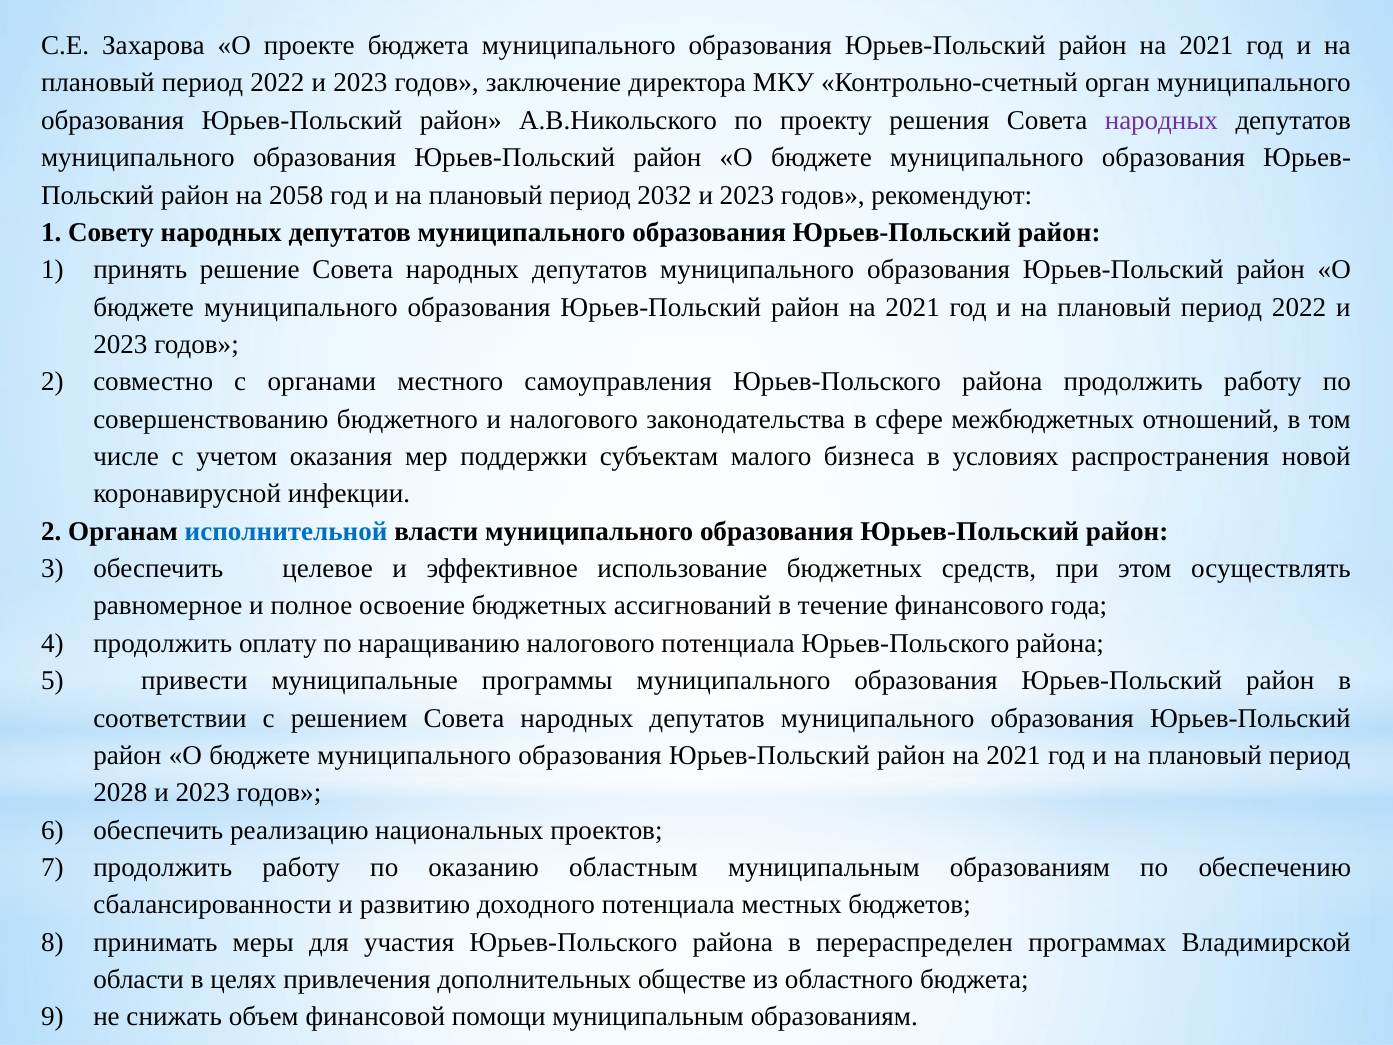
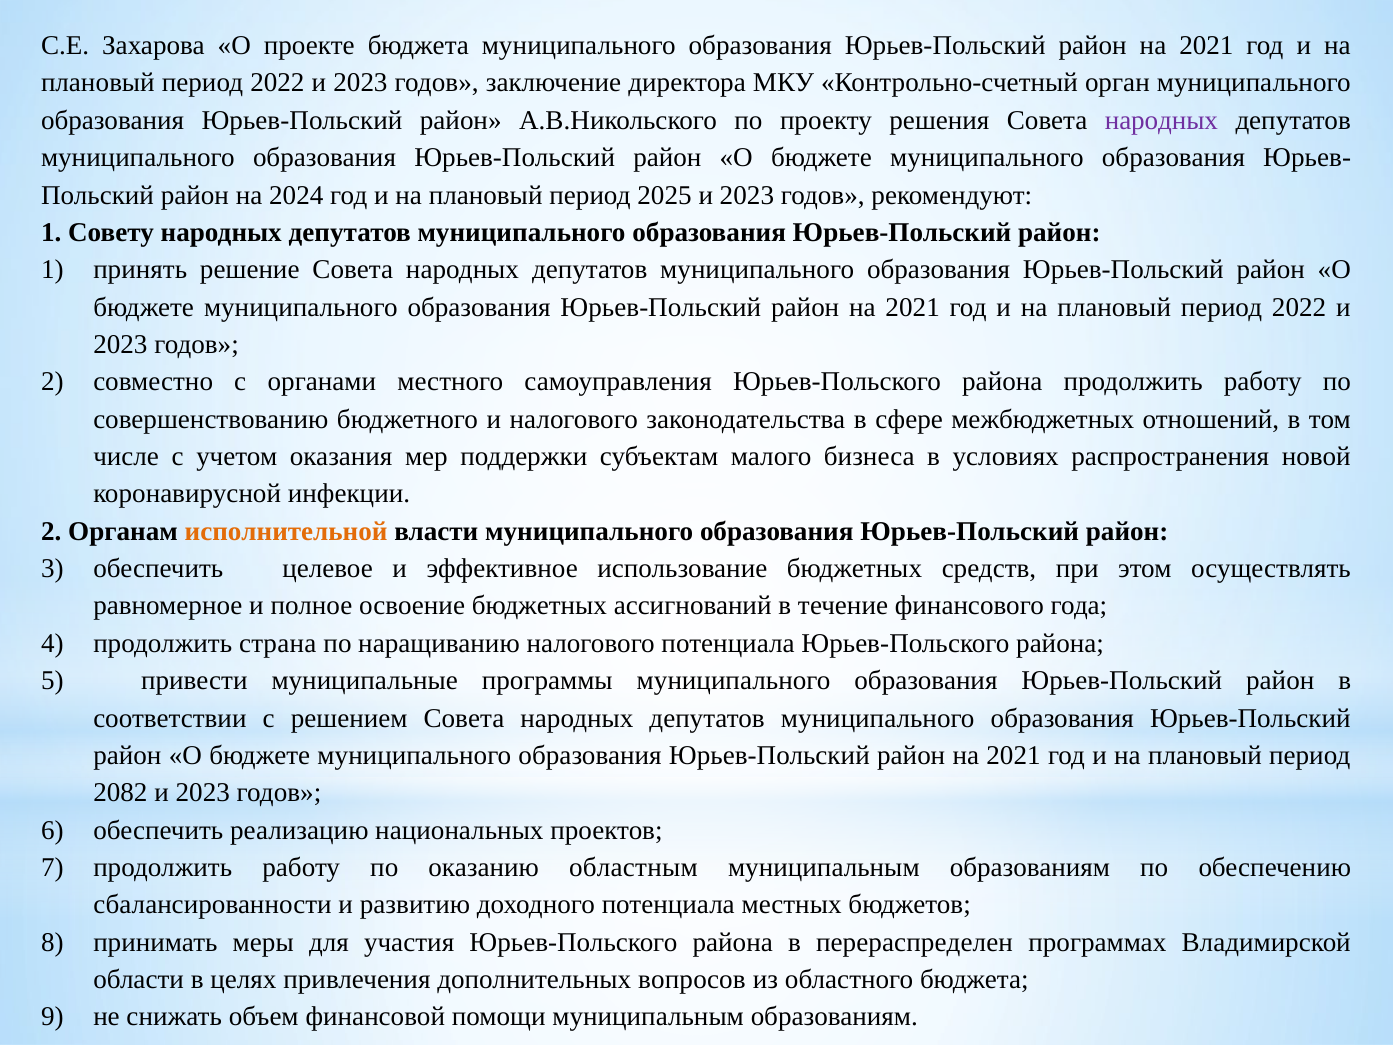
2058: 2058 -> 2024 (296, 195)
2032: 2032 -> 2025 (664, 195)
исполнительной colour: blue -> orange (286, 531)
оплату: оплату -> страна (278, 643)
2028: 2028 -> 2082 (120, 793)
обществе: обществе -> вопросов (692, 979)
